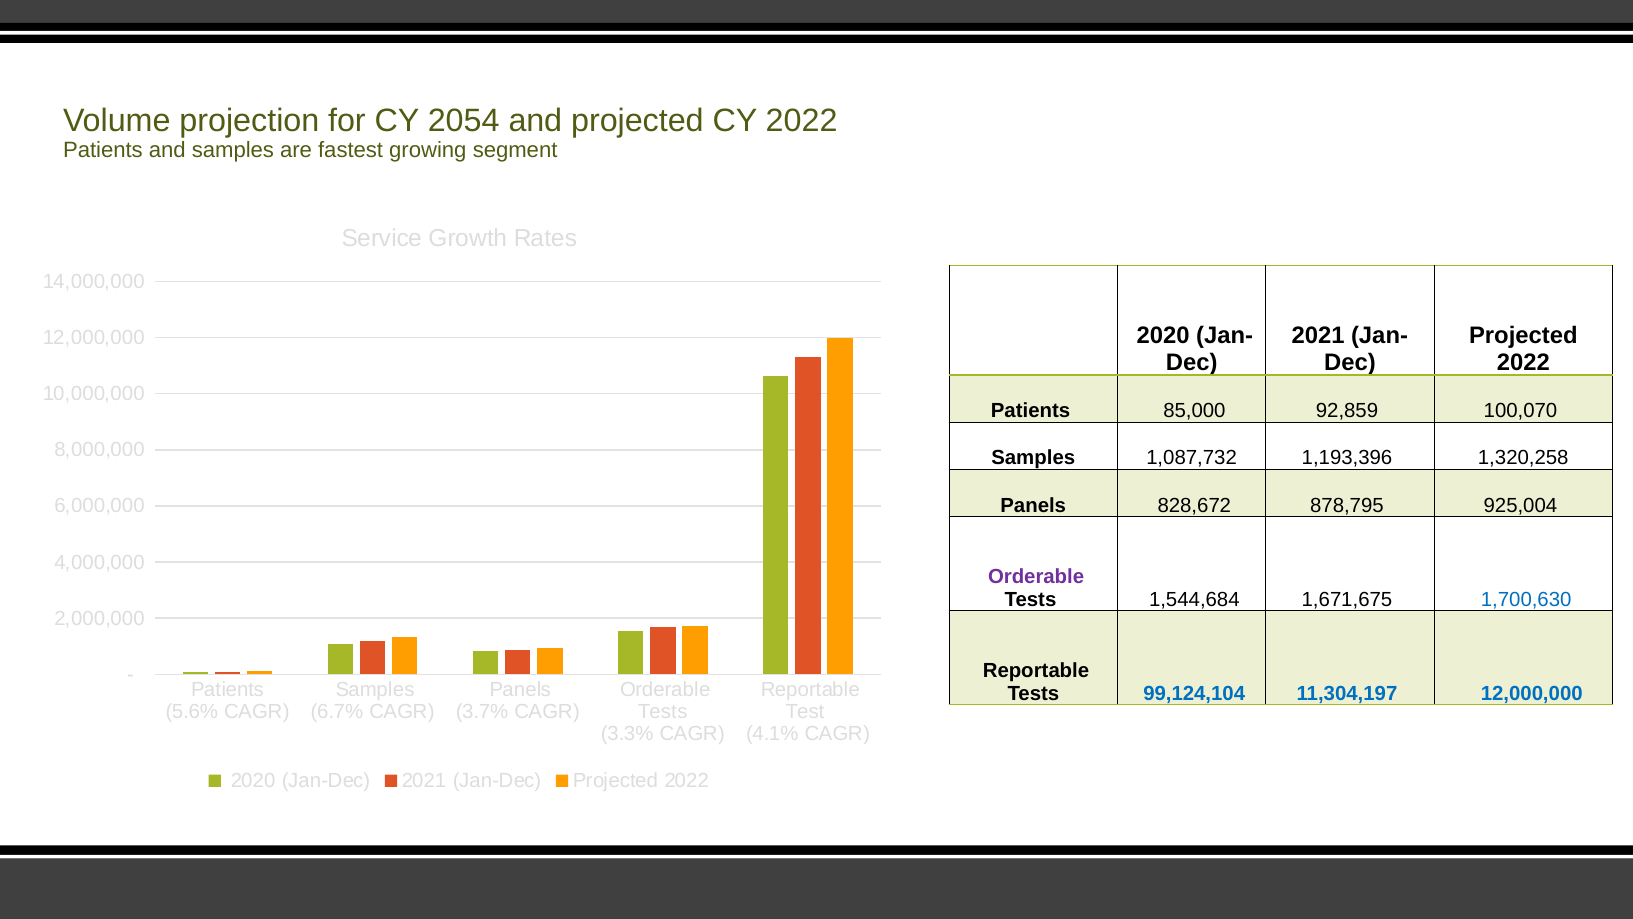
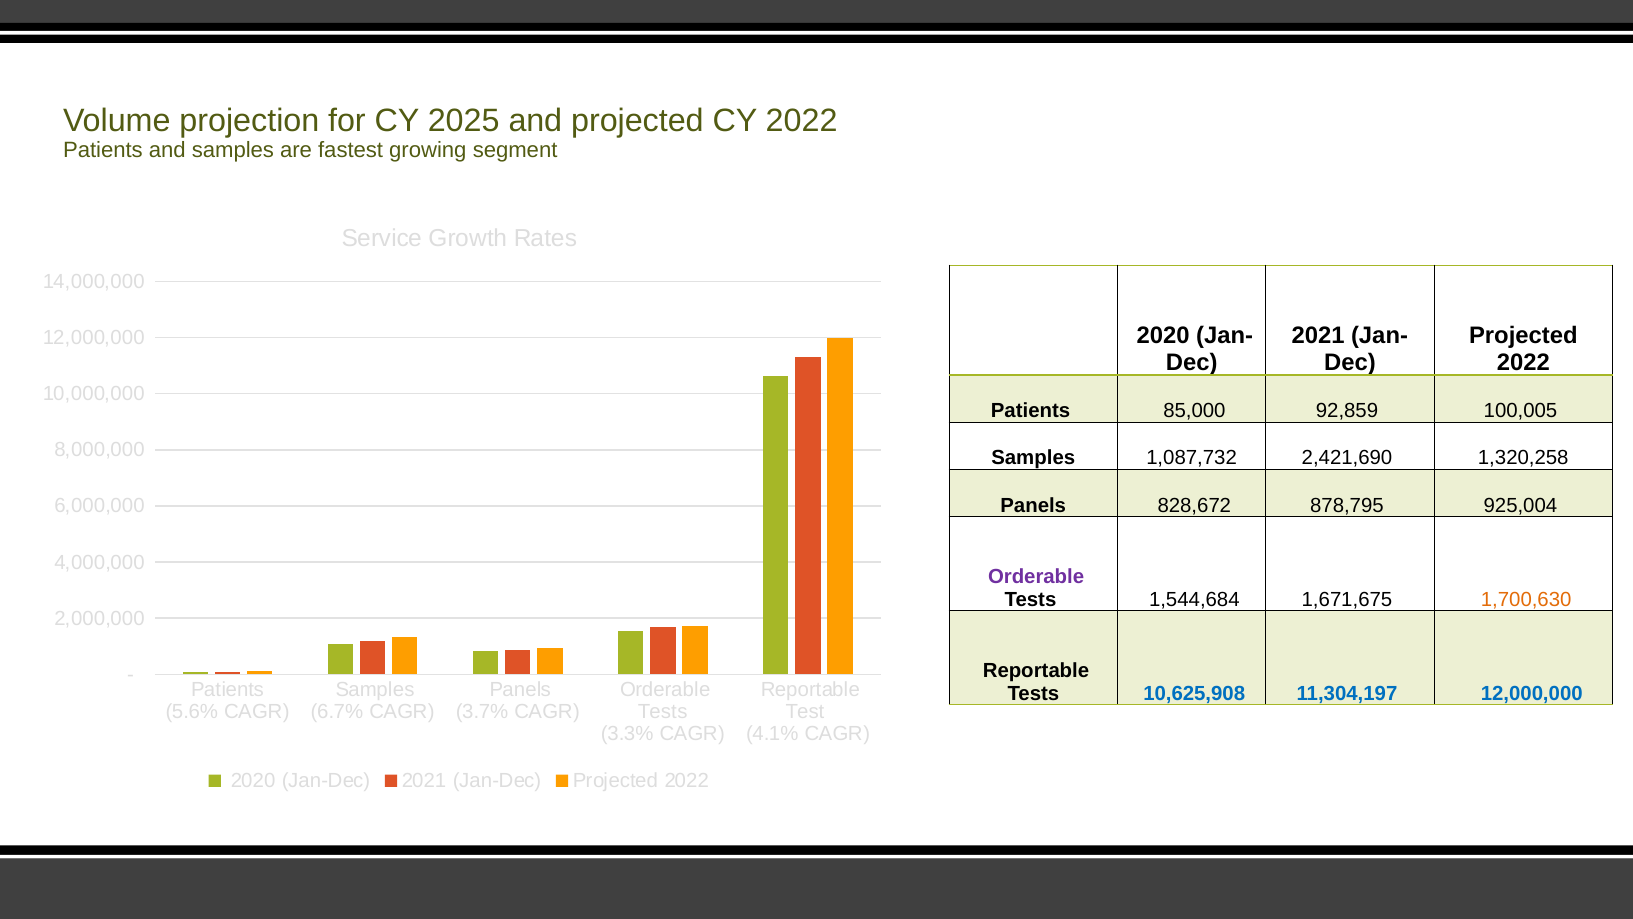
2054: 2054 -> 2025 (464, 120)
100,070: 100,070 -> 100,005 (1520, 411)
1,193,396: 1,193,396 -> 2,421,690 (1347, 458)
1,700,630 colour: blue -> orange (1526, 599)
99,124,104: 99,124,104 -> 10,625,908 (1194, 693)
